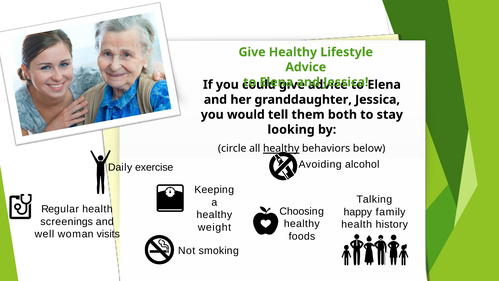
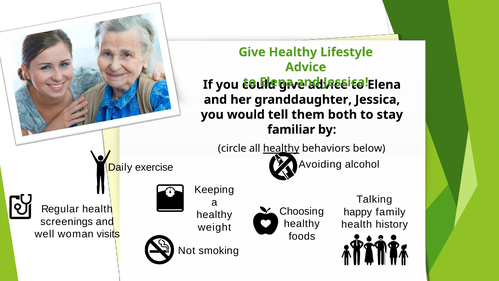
looking: looking -> familiar (291, 129)
